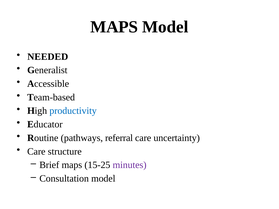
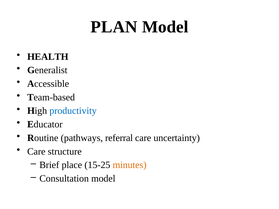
MAPS: MAPS -> PLAN (114, 27)
NEEDED: NEEDED -> HEALTH (48, 57)
Brief maps: maps -> place (72, 165)
minutes colour: purple -> orange (130, 165)
